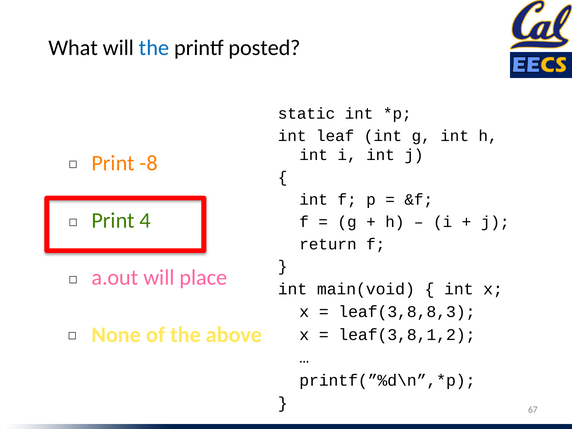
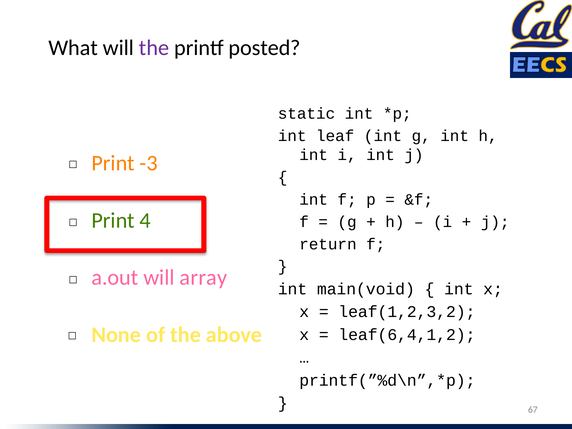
the colour: blue -> purple (154, 48)
-8: -8 -> -3 (149, 163)
place: place -> array (203, 278)
leaf(3,8,8,3: leaf(3,8,8,3 -> leaf(1,2,3,2 (407, 312)
leaf(3,8,1,2: leaf(3,8,1,2 -> leaf(6,4,1,2 (407, 335)
